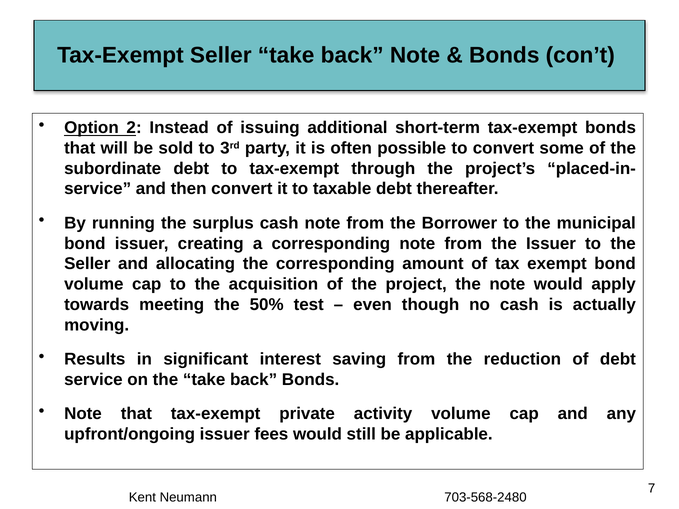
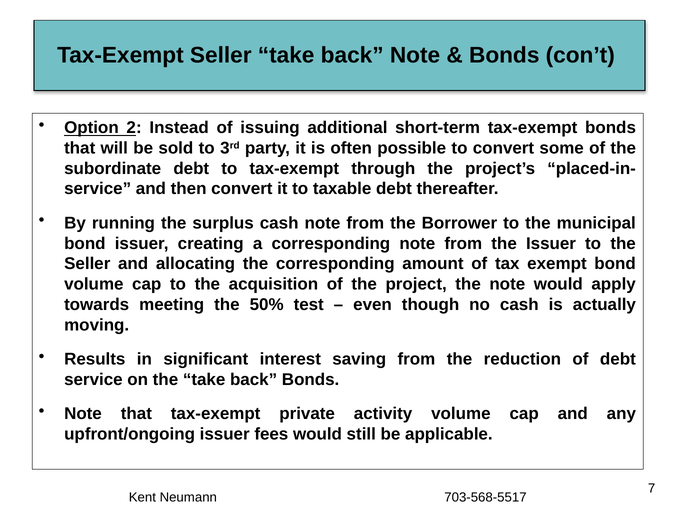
703-568-2480: 703-568-2480 -> 703-568-5517 (485, 497)
